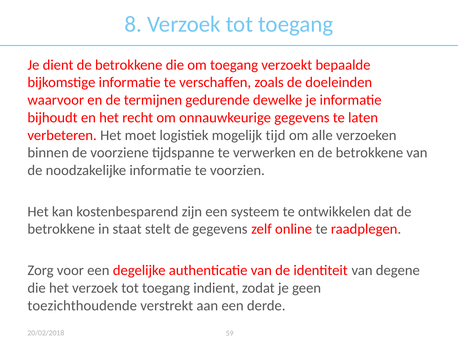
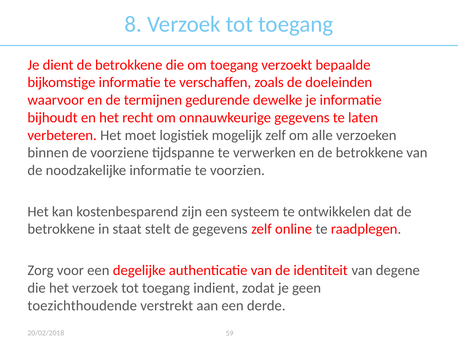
mogelijk tijd: tijd -> zelf (276, 135)
